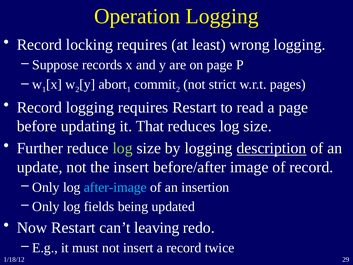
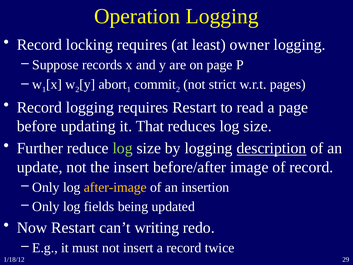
wrong: wrong -> owner (250, 45)
after-image colour: light blue -> yellow (115, 187)
leaving: leaving -> writing (157, 227)
